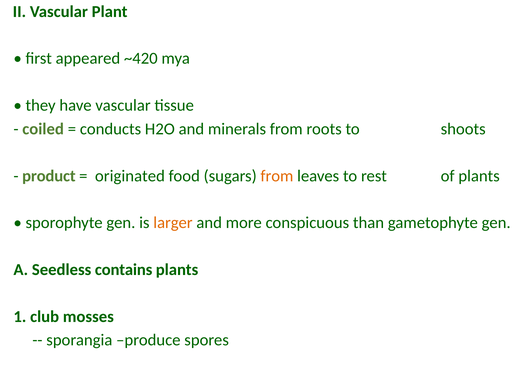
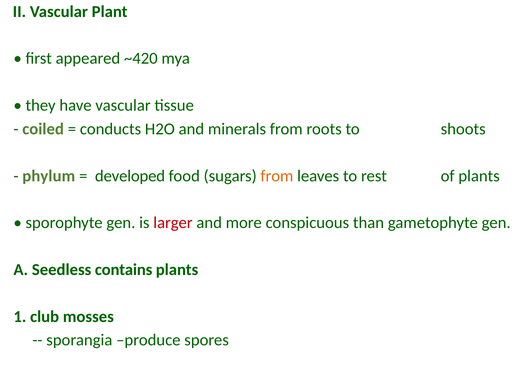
product: product -> phylum (49, 176)
originated: originated -> developed (130, 176)
larger colour: orange -> red (173, 223)
